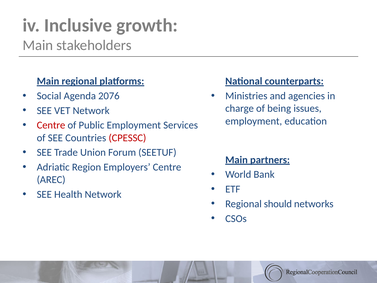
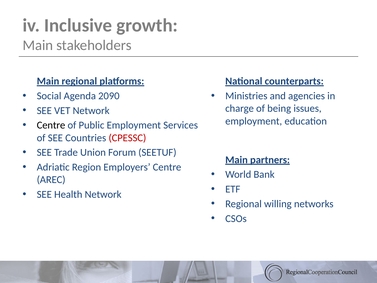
2076: 2076 -> 2090 (109, 96)
Centre colour: red -> black (51, 125)
should: should -> willing (278, 204)
